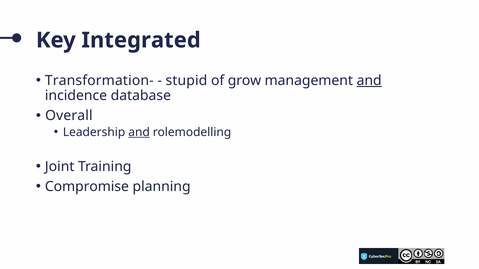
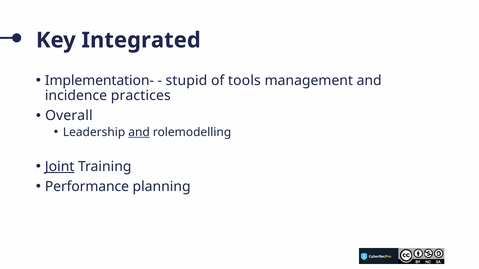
Transformation-: Transformation- -> Implementation- (99, 81)
grow: grow -> tools (244, 81)
and underline: present -> none (369, 81)
database: database -> practices (141, 96)
Joint underline: none -> present (60, 167)
Compromise: Compromise -> Performance (87, 187)
